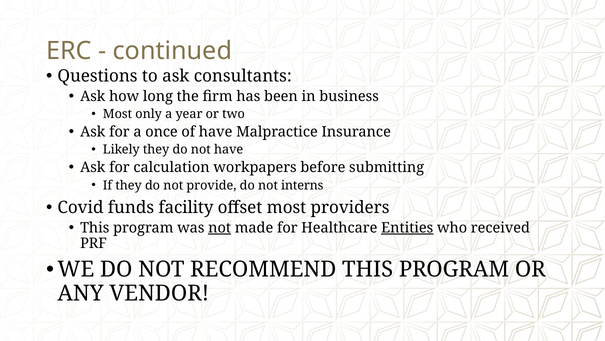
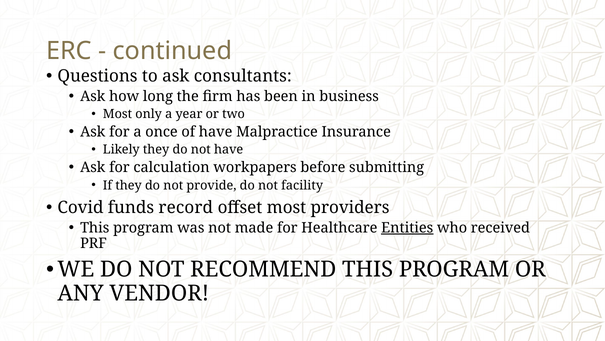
interns: interns -> facility (302, 185)
facility: facility -> record (186, 207)
not underline: present -> none (220, 227)
